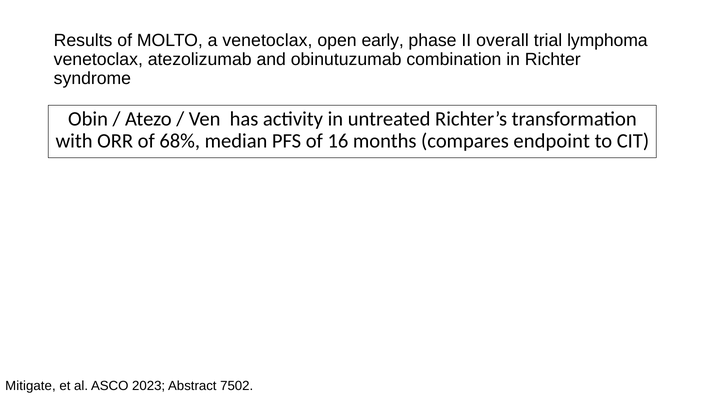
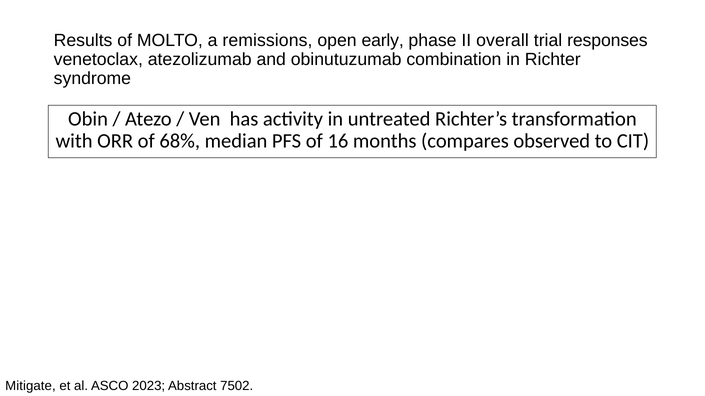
a venetoclax: venetoclax -> remissions (267, 40)
lymphoma: lymphoma -> responses (607, 40)
endpoint: endpoint -> observed (552, 141)
